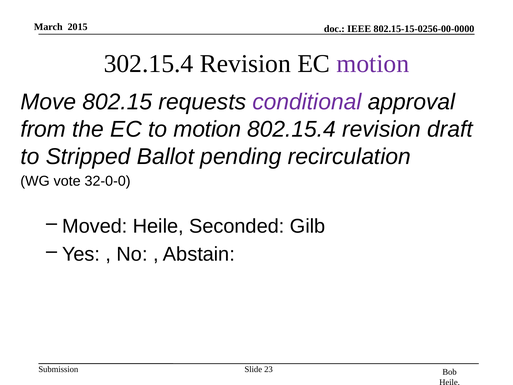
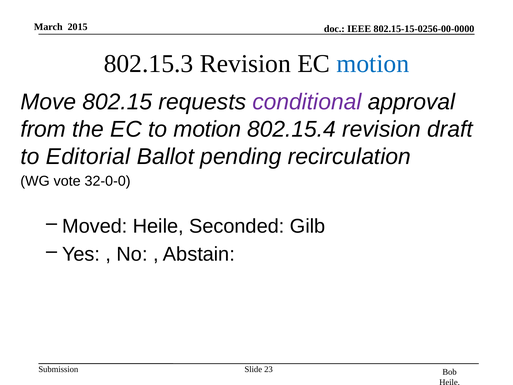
302.15.4: 302.15.4 -> 802.15.3 (149, 64)
motion colour: purple -> blue (373, 64)
Stripped: Stripped -> Editorial (88, 157)
